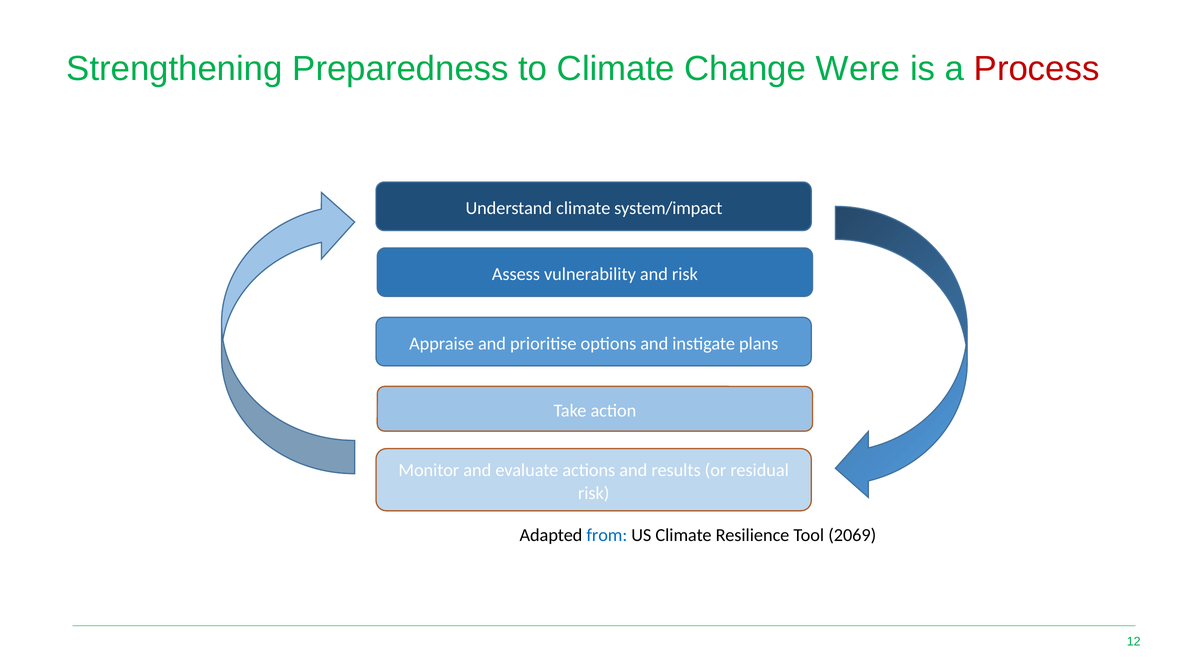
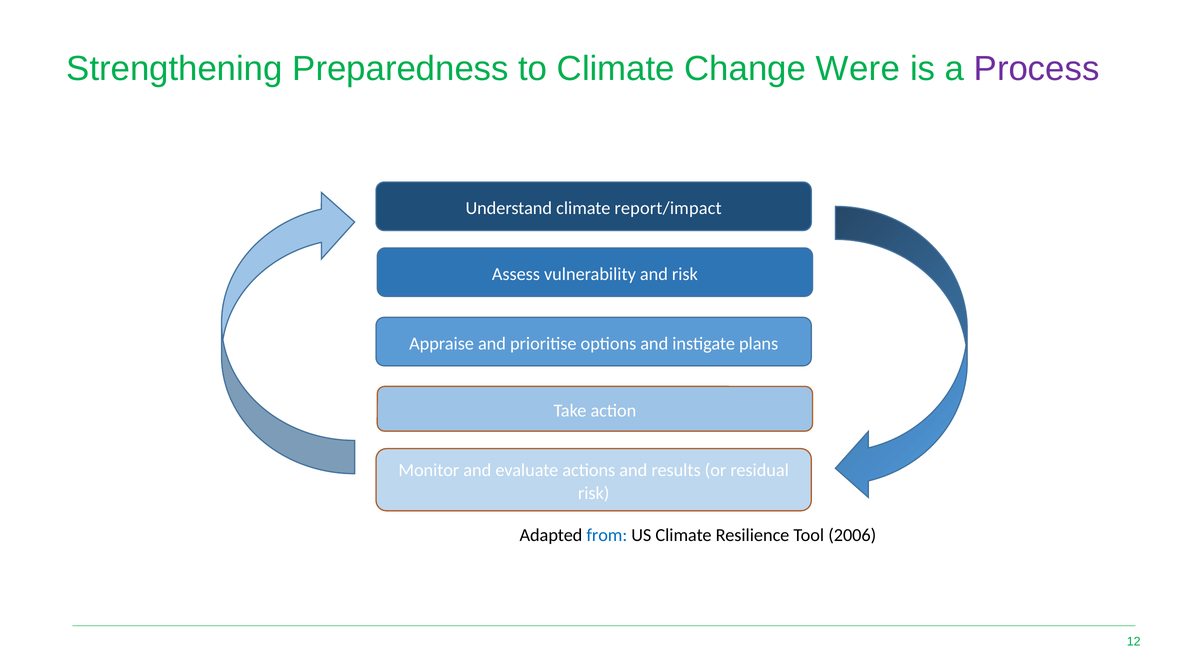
Process colour: red -> purple (1037, 69)
system/impact: system/impact -> report/impact (668, 208)
2069: 2069 -> 2006 (852, 535)
